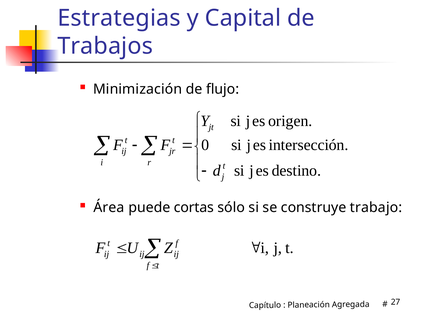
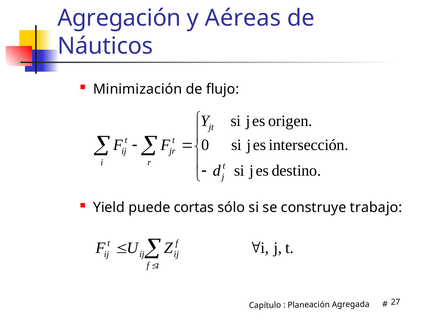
Estrategias: Estrategias -> Agregación (119, 18)
Capital: Capital -> Aéreas (243, 18)
Trabajos: Trabajos -> Náuticos (105, 46)
Área: Área -> Yield (109, 207)
